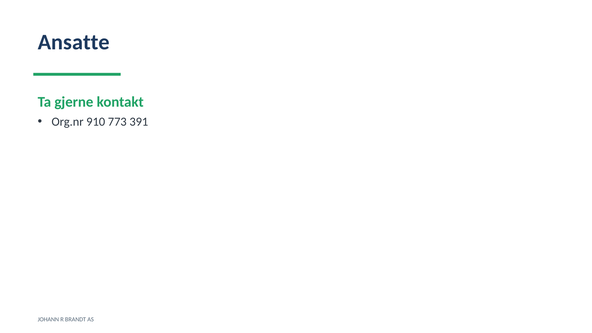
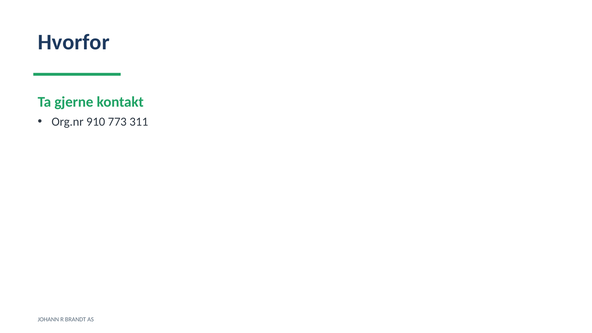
Ansatte: Ansatte -> Hvorfor (74, 42)
391: 391 -> 311 (139, 122)
